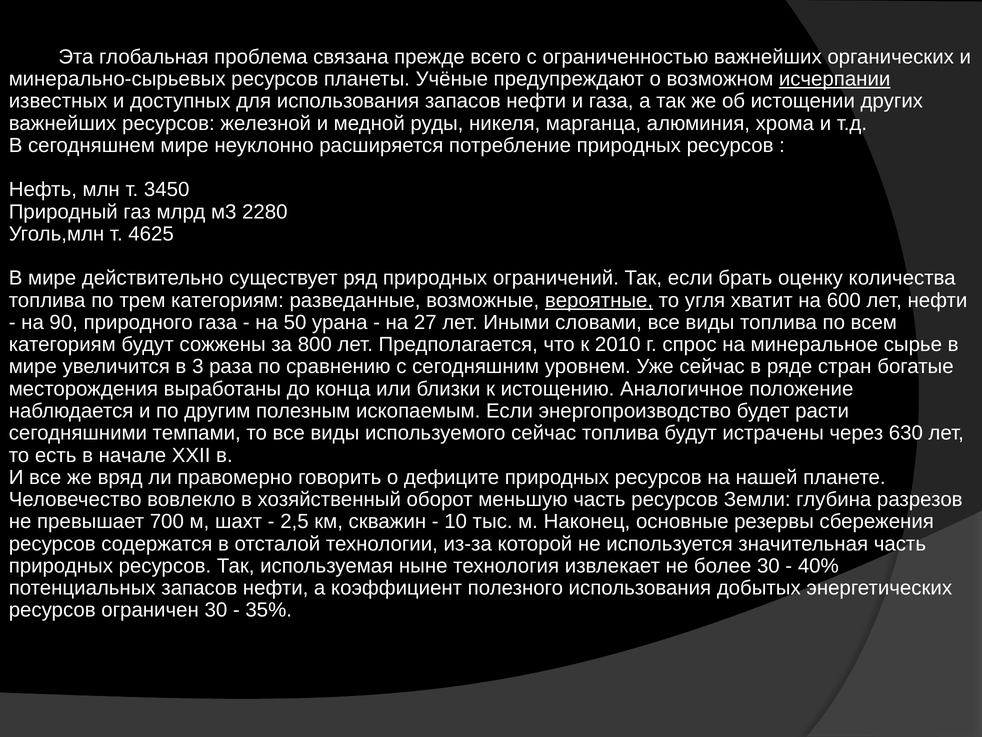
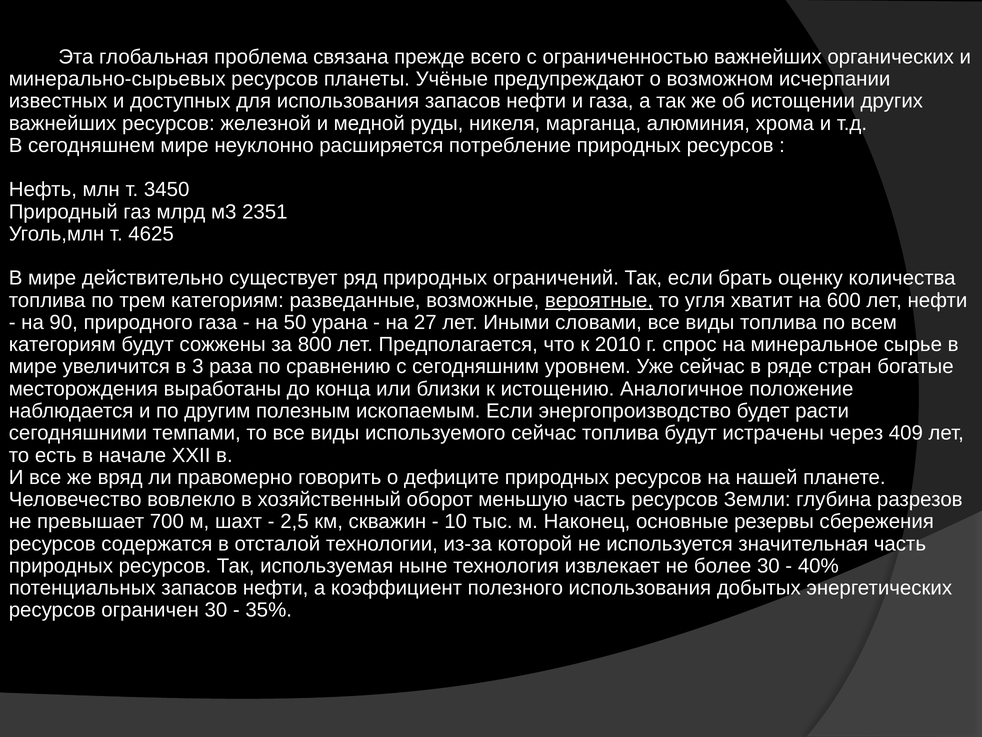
исчерпании underline: present -> none (835, 79)
2280: 2280 -> 2351 (265, 212)
630: 630 -> 409 (906, 433)
